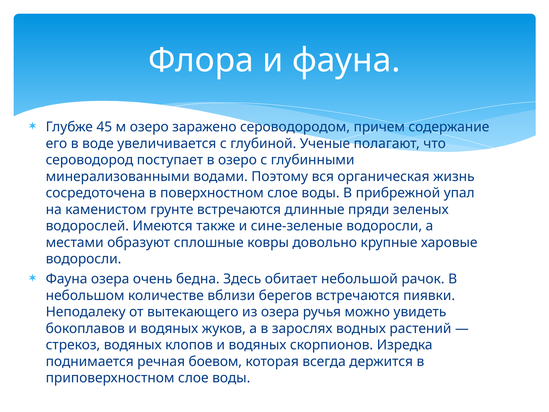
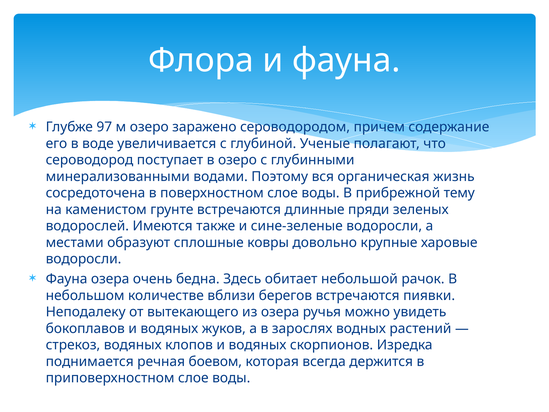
45: 45 -> 97 (104, 127)
упал: упал -> тему (459, 193)
